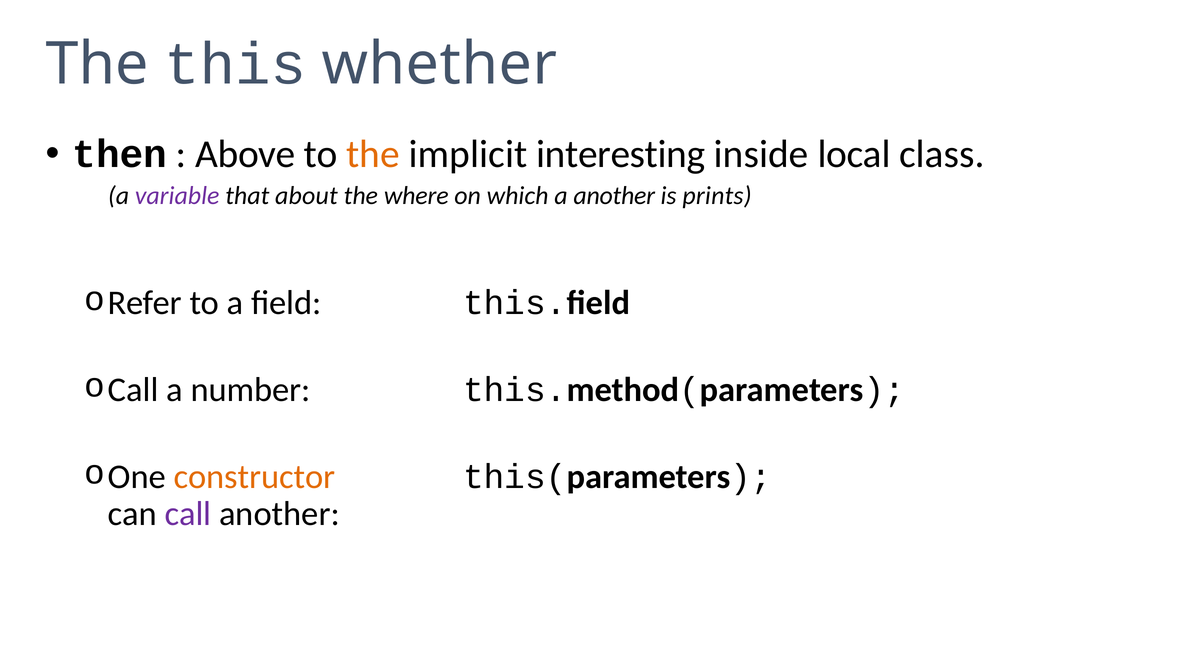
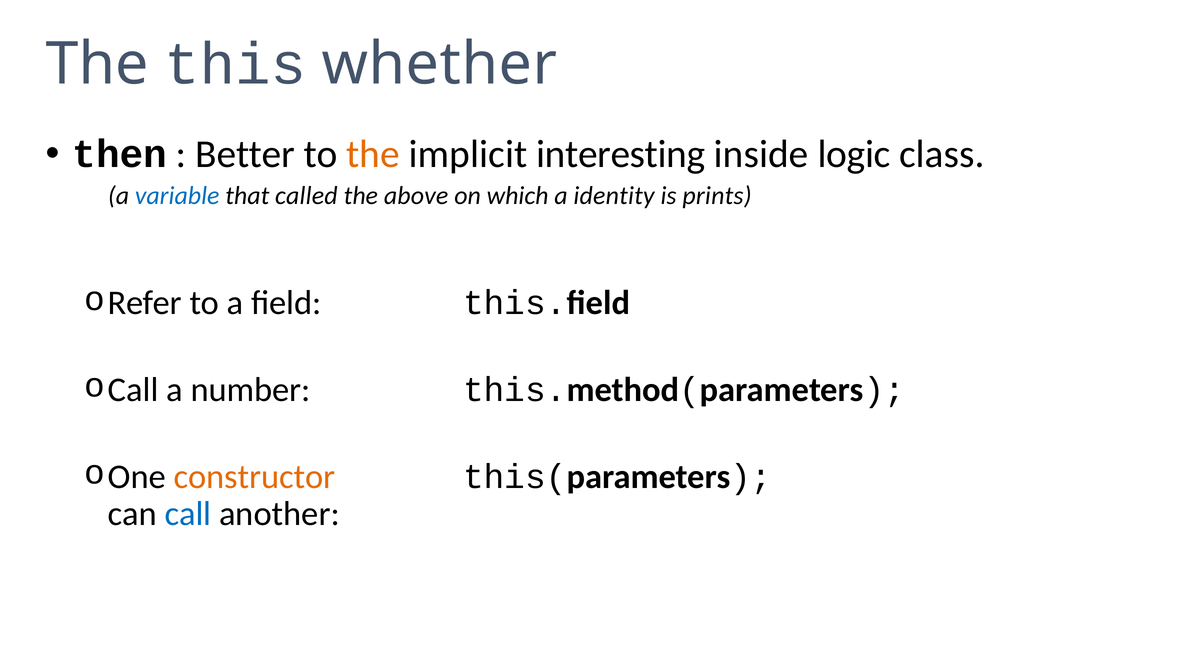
Above: Above -> Better (245, 154)
local: local -> logic (854, 154)
variable colour: purple -> blue (177, 196)
about: about -> called (306, 196)
where: where -> above (416, 196)
a another: another -> identity (614, 196)
call colour: purple -> blue (188, 514)
